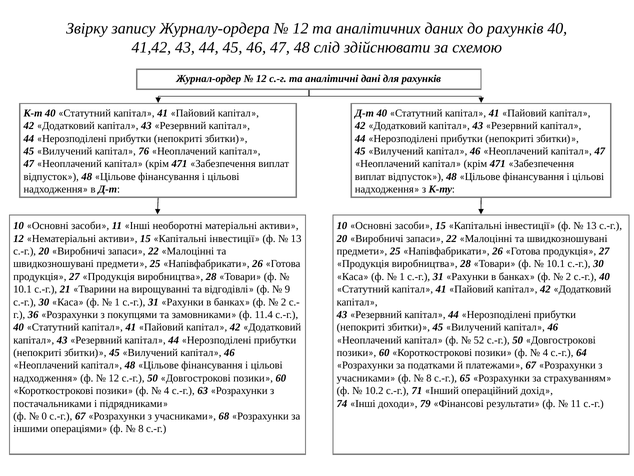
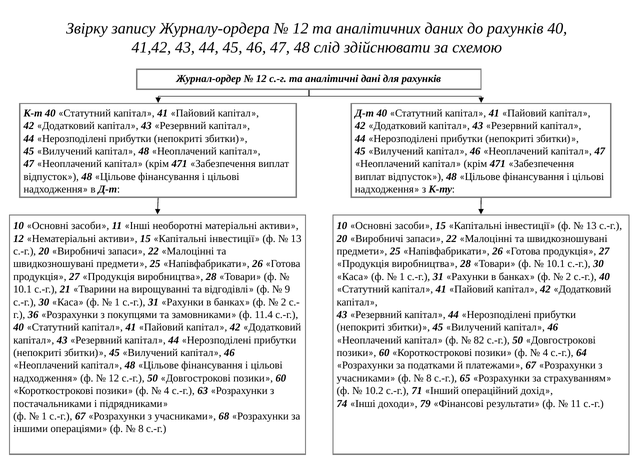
Вилучений капітал 76: 76 -> 48 (144, 151)
52: 52 -> 82 (479, 340)
0: 0 -> 1 (44, 416)
